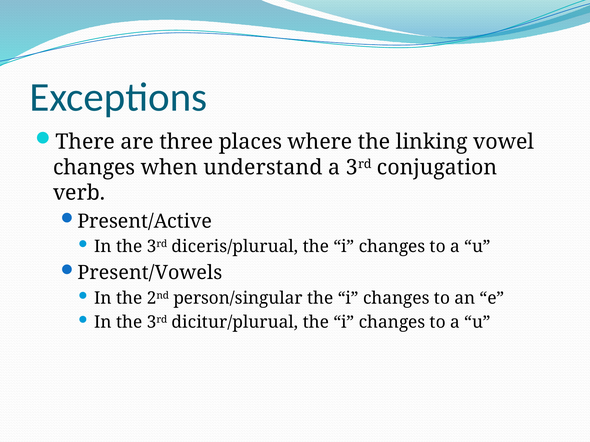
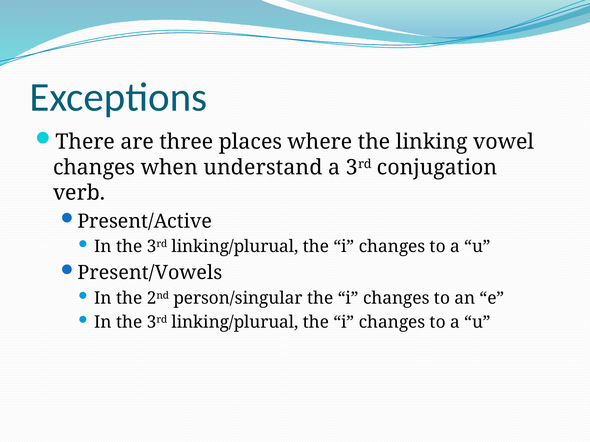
diceris/plurual: diceris/plurual -> linking/plurual (235, 247)
dicitur/plurual: dicitur/plurual -> linking/plurual (235, 323)
